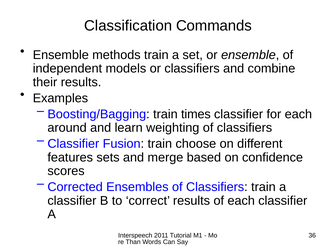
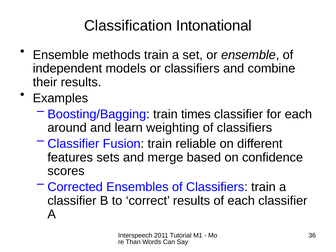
Commands: Commands -> Intonational (214, 26)
choose: choose -> reliable (196, 144)
